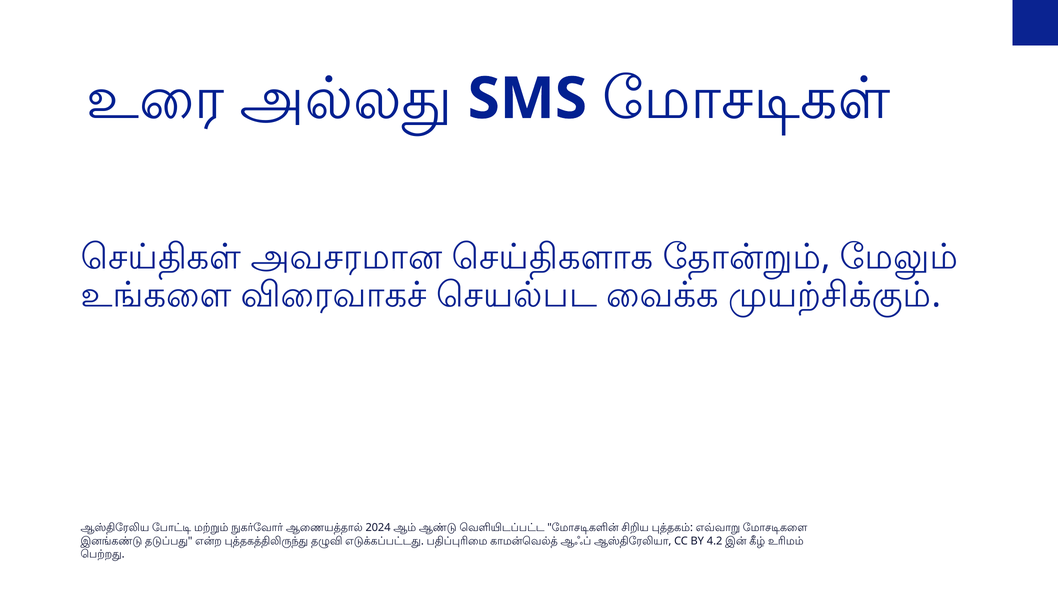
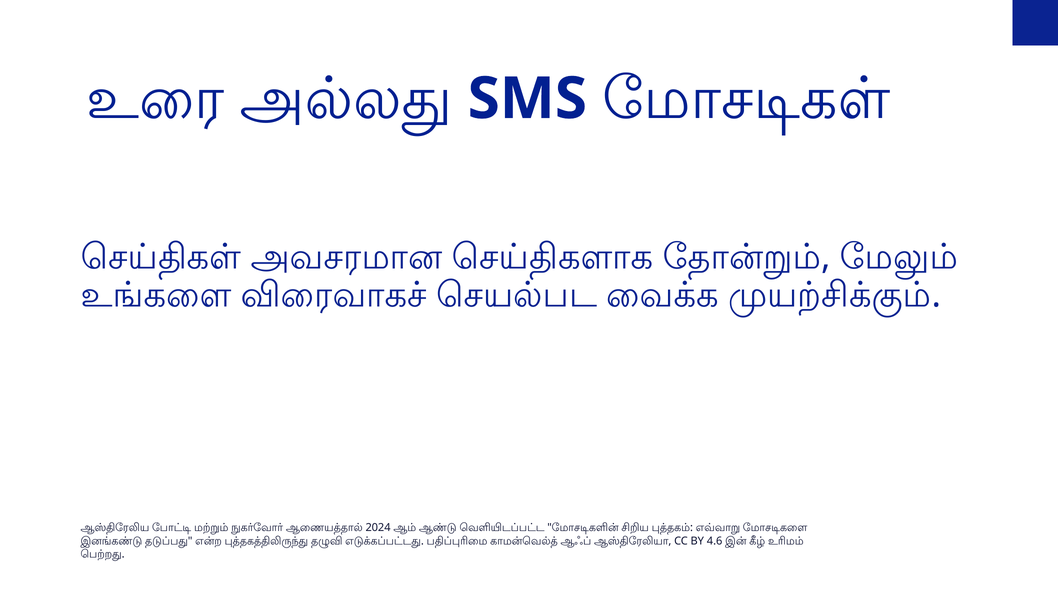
4.2: 4.2 -> 4.6 (715, 541)
